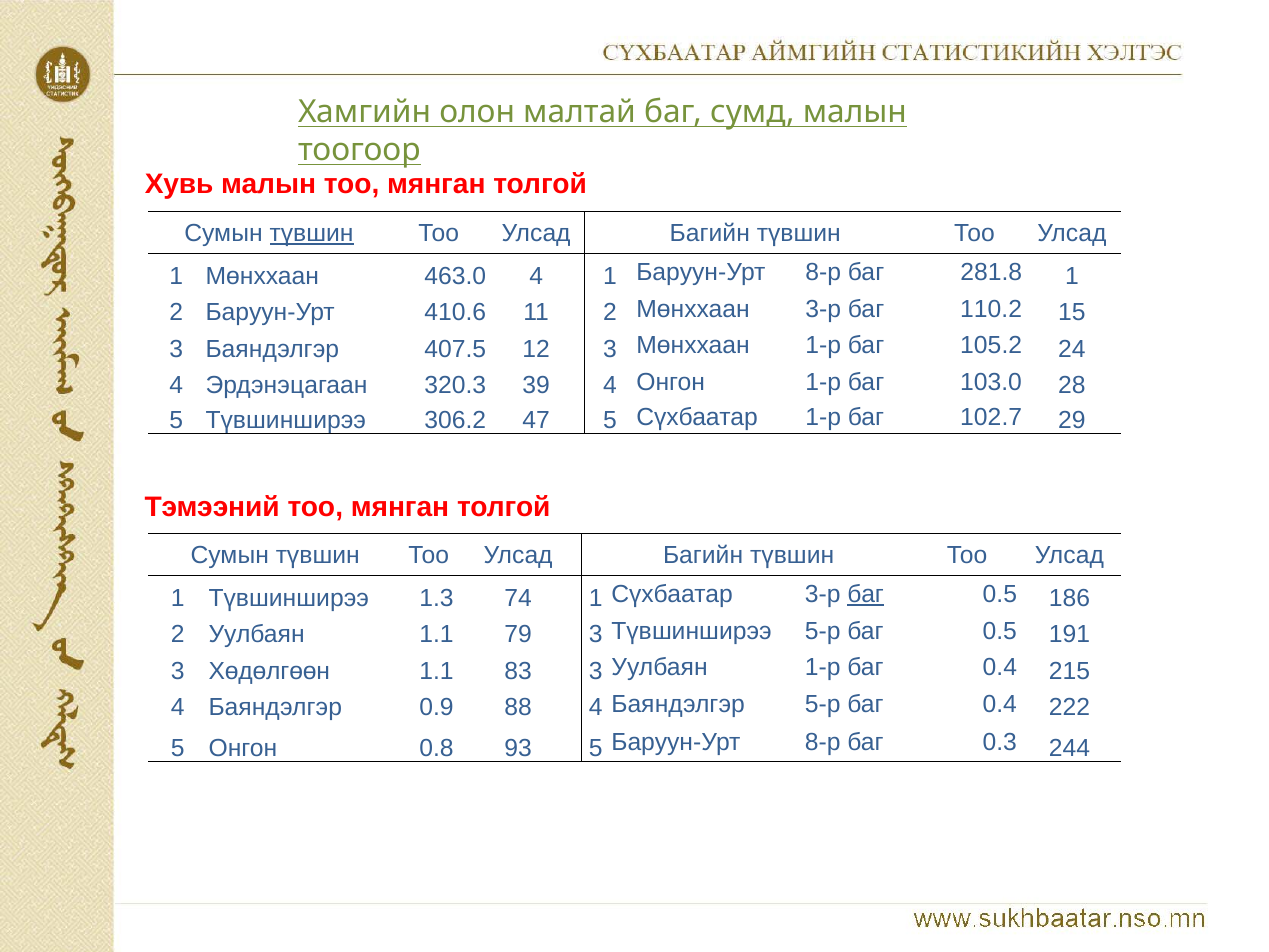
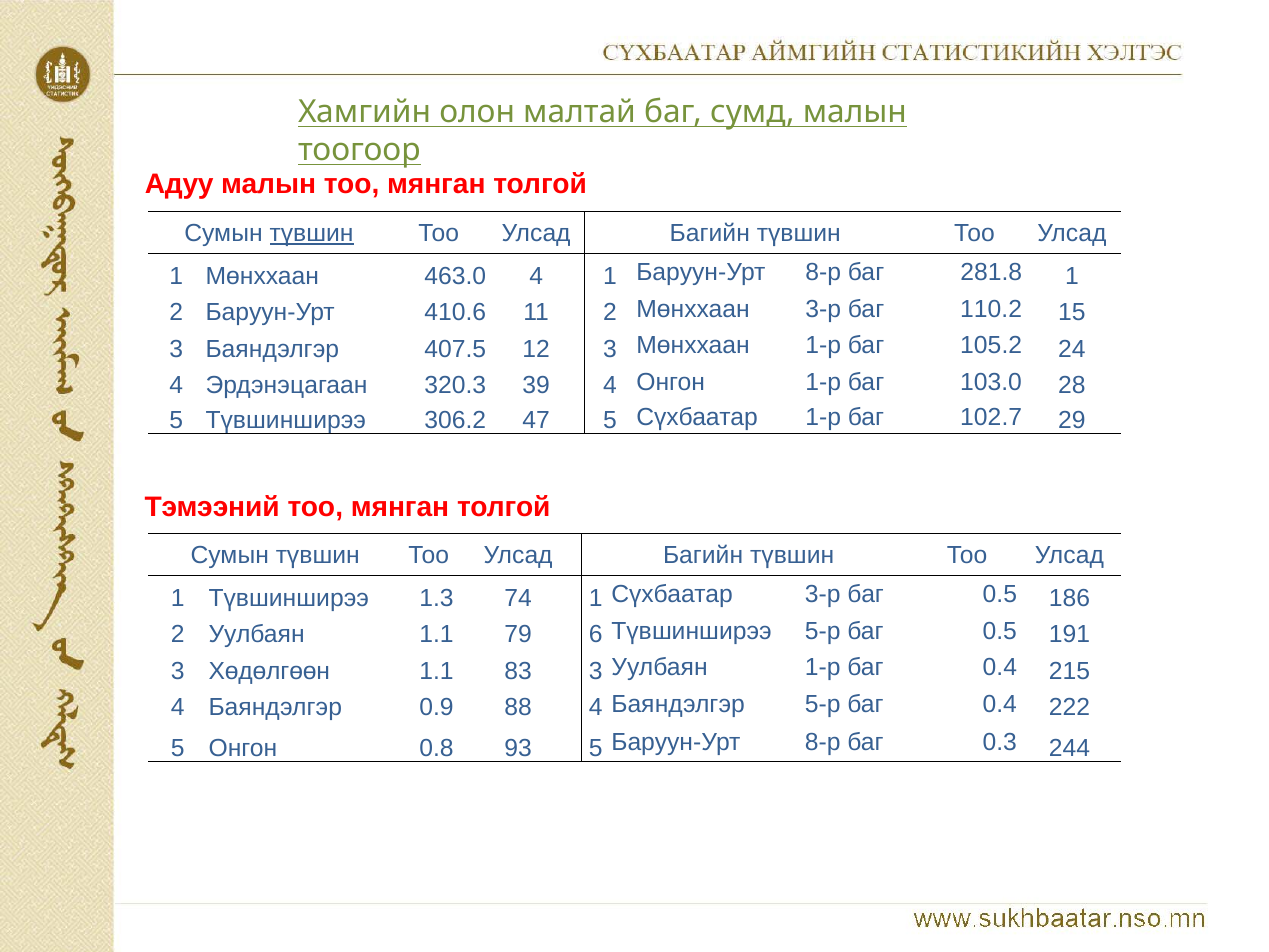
Хувь: Хувь -> Адуу (179, 184)
баг underline: present -> none (866, 594)
79 3: 3 -> 6 (596, 635)
